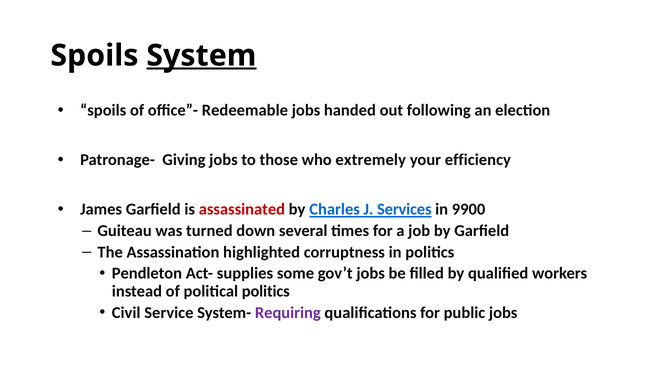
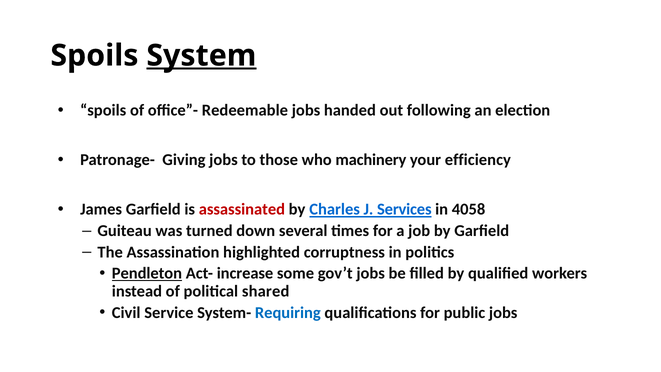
extremely: extremely -> machinery (371, 160)
9900: 9900 -> 4058 (469, 209)
Pendleton underline: none -> present (147, 273)
supplies: supplies -> increase (245, 273)
political politics: politics -> shared (266, 291)
Requiring colour: purple -> blue (288, 312)
